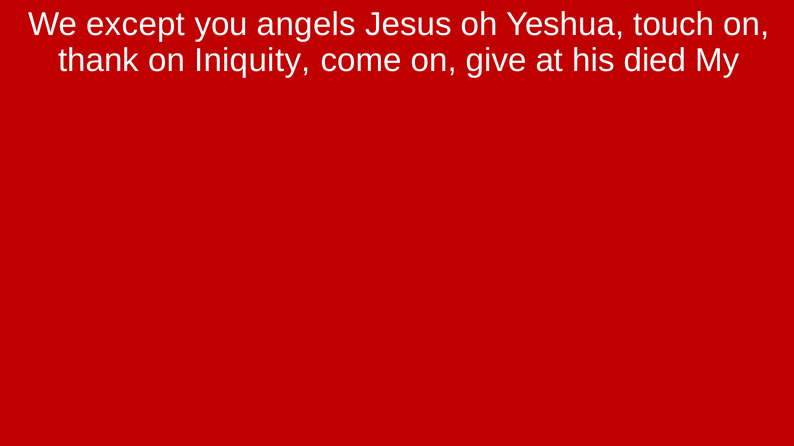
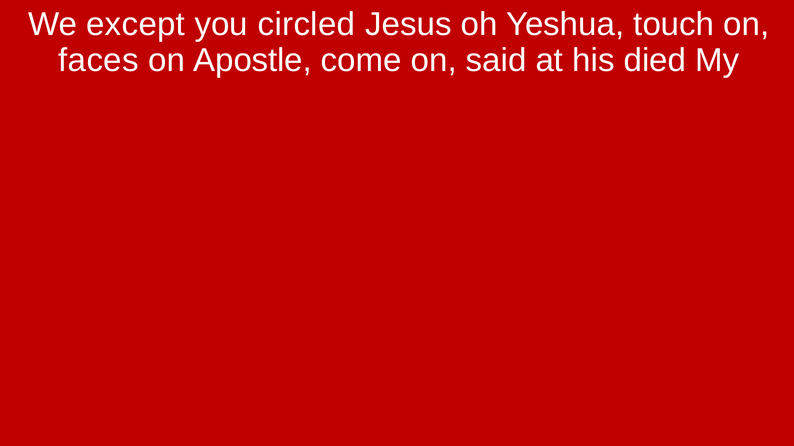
angels: angels -> circled (306, 25)
thank: thank -> faces (98, 60)
Iniquity: Iniquity -> Apostle (253, 60)
give: give -> said (496, 60)
